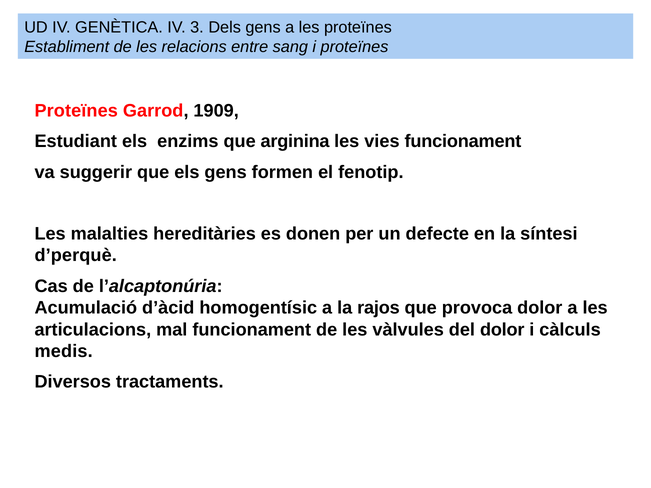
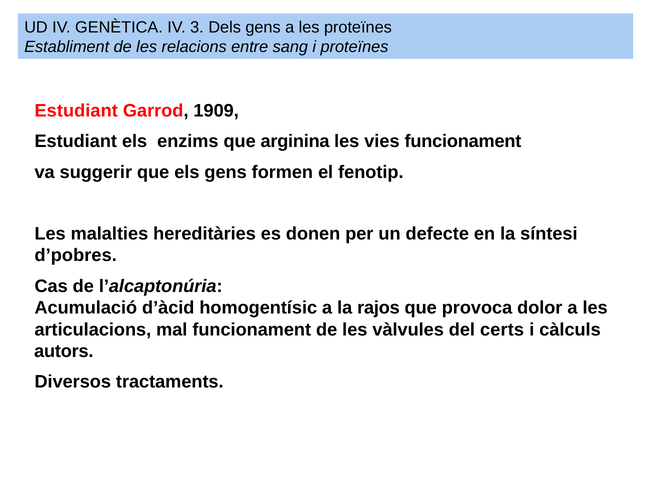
Proteïnes: Proteïnes -> Estudiant (76, 111)
d’perquè: d’perquè -> d’pobres (76, 256)
del dolor: dolor -> certs (502, 330)
medis: medis -> autors (64, 351)
